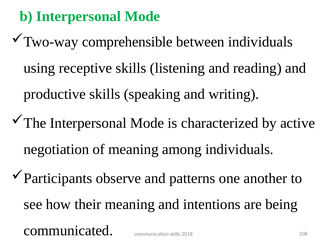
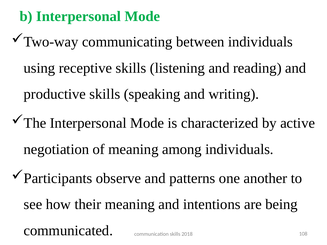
comprehensible: comprehensible -> communicating (127, 42)
